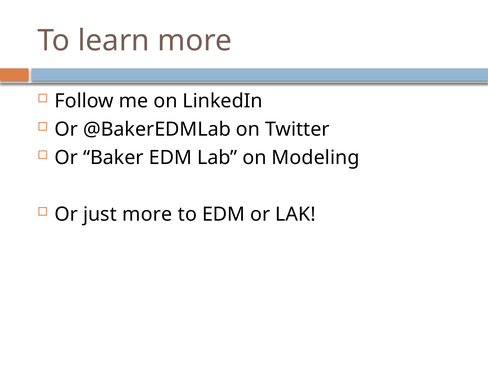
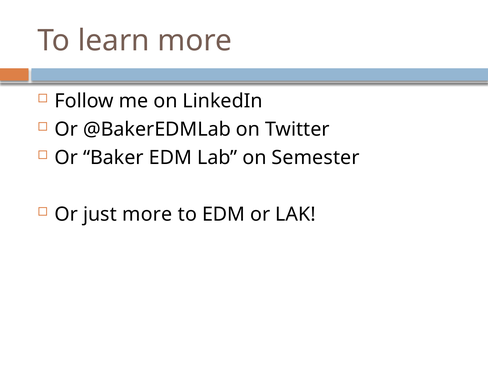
Modeling: Modeling -> Semester (316, 158)
